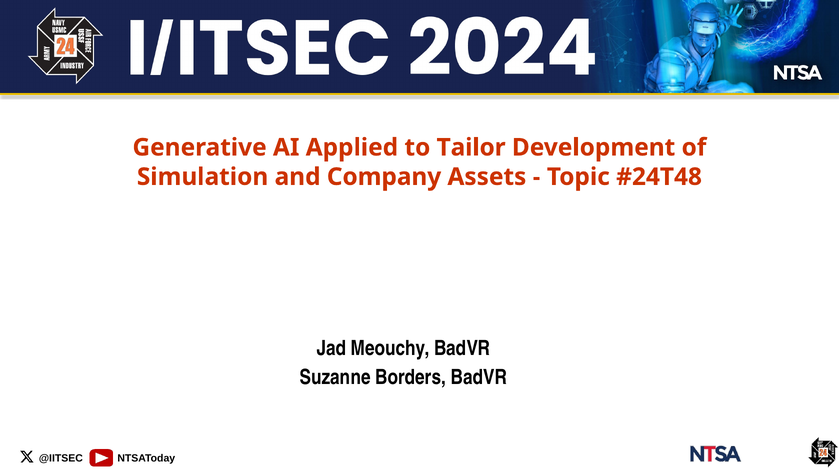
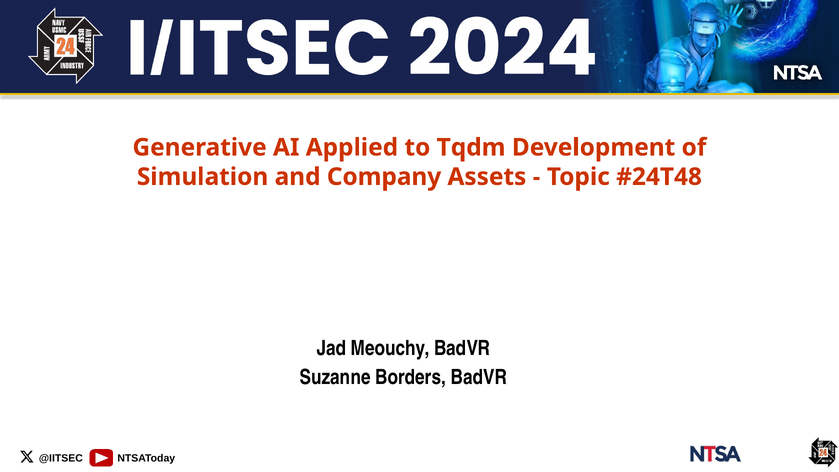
Tailor: Tailor -> Tqdm (471, 147)
